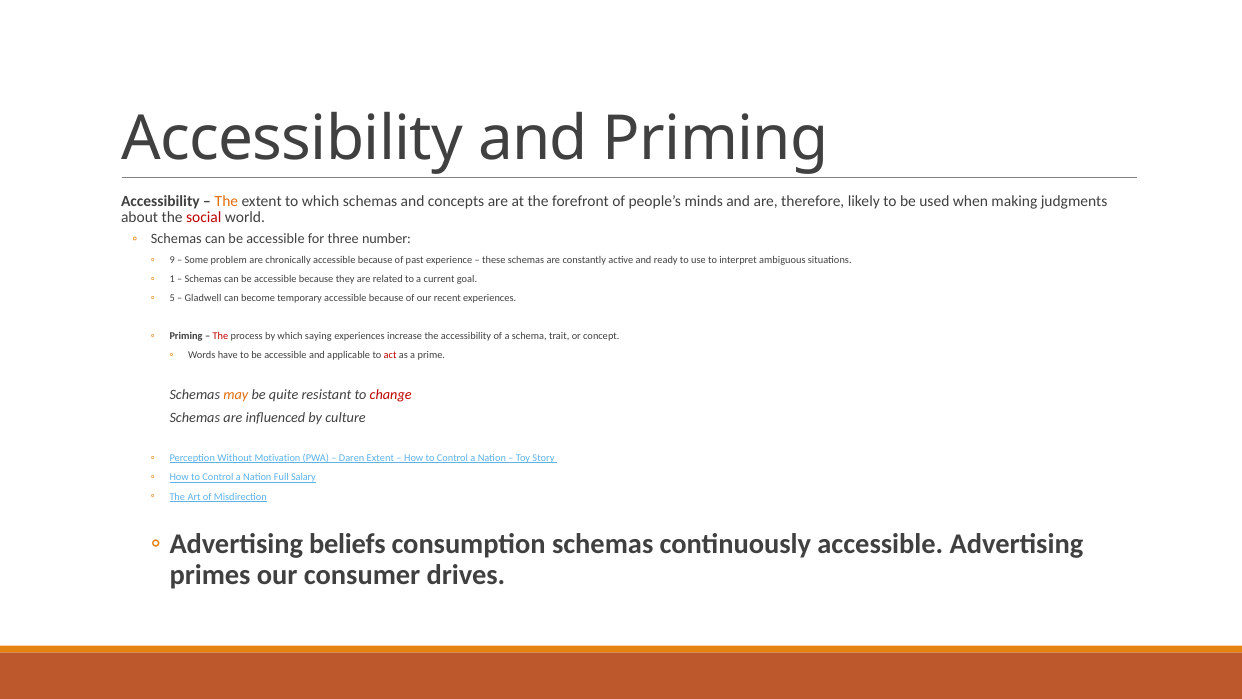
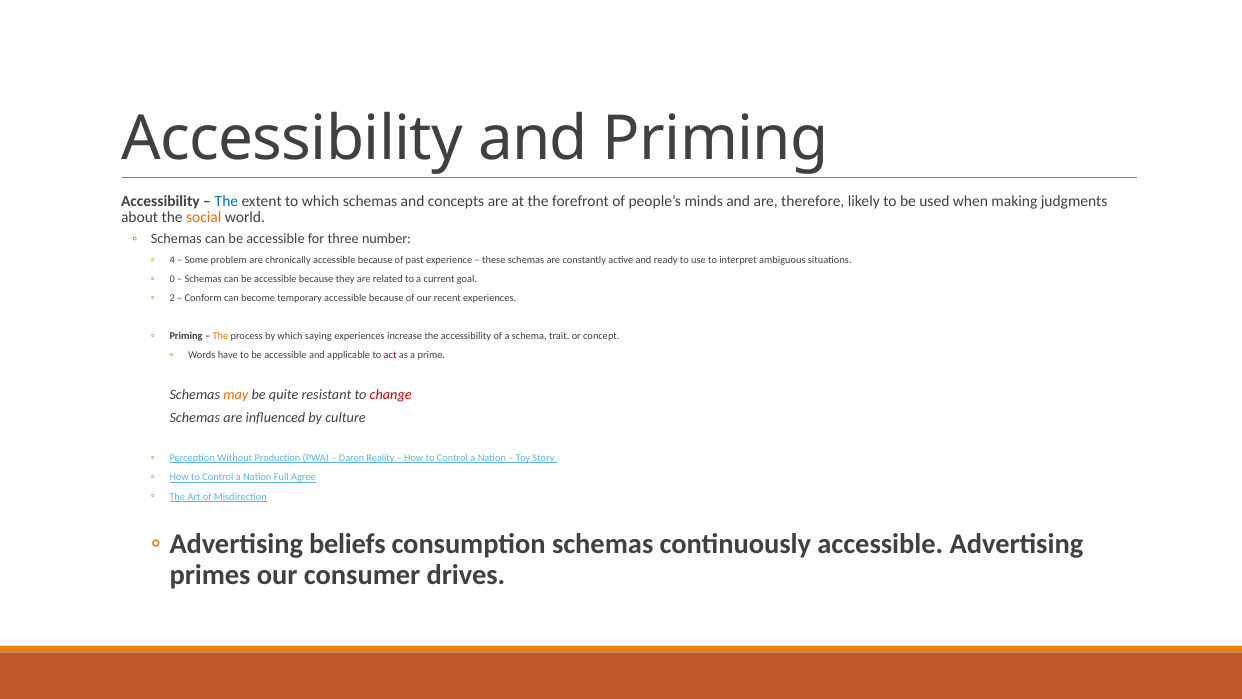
The colour: orange -> blue (226, 201)
social colour: red -> orange (204, 218)
9: 9 -> 4 (172, 260)
1: 1 -> 0 (172, 279)
5: 5 -> 2 (172, 298)
Gladwell: Gladwell -> Conform (203, 298)
The colour: red -> orange (220, 336)
Motivation: Motivation -> Production (277, 458)
Daren Extent: Extent -> Reality (380, 458)
Salary: Salary -> Agree (303, 477)
